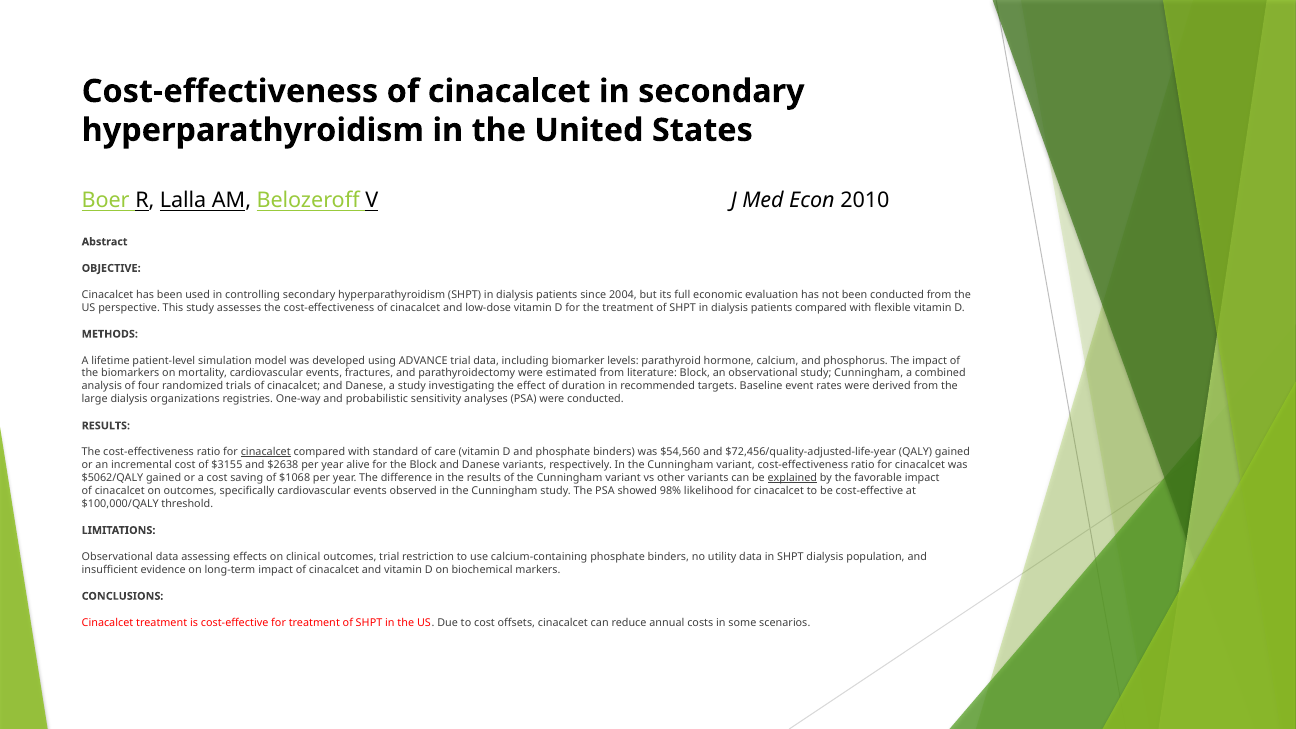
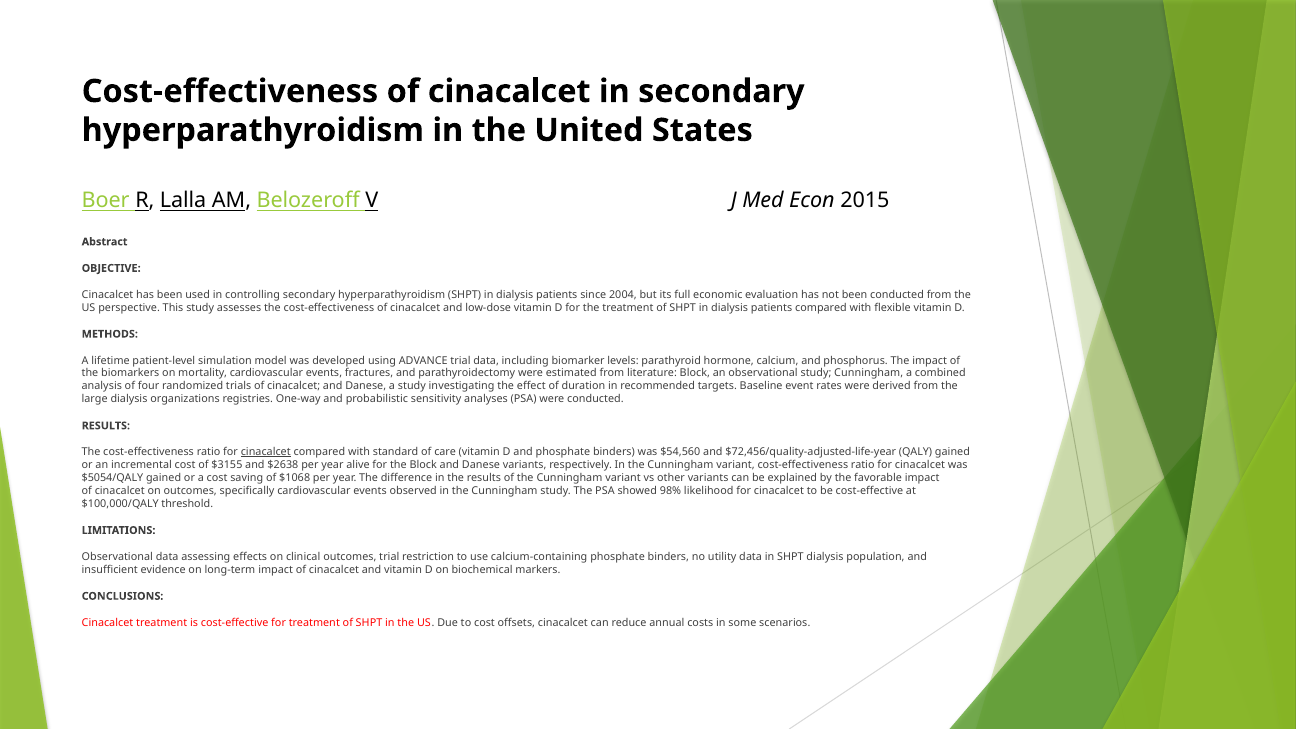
2010: 2010 -> 2015 (865, 201)
$5062/QALY: $5062/QALY -> $5054/QALY (113, 478)
explained underline: present -> none (792, 478)
